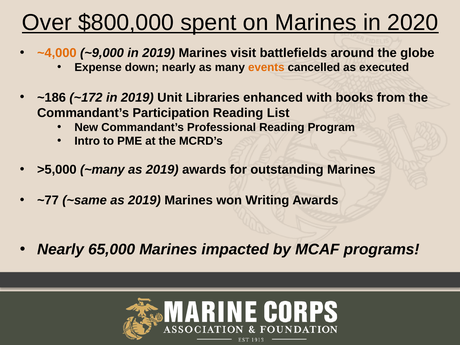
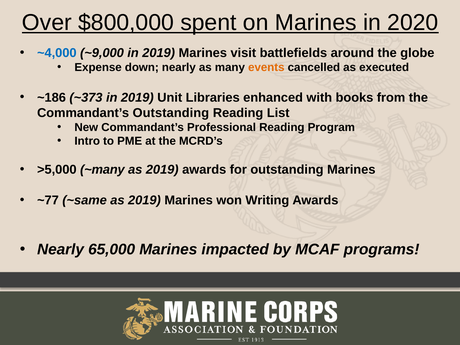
~4,000 colour: orange -> blue (57, 53)
~172: ~172 -> ~373 (86, 97)
Commandant’s Participation: Participation -> Outstanding (171, 113)
